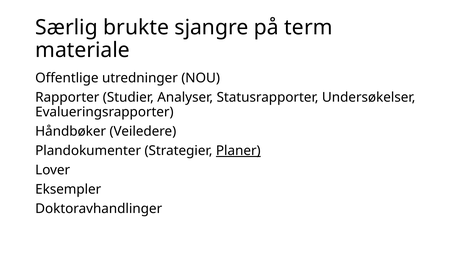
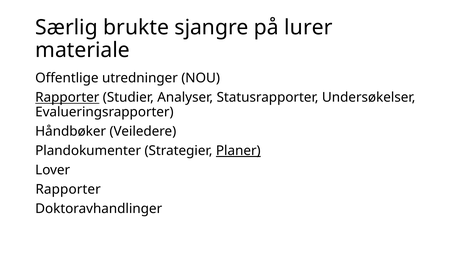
term: term -> lurer (308, 27)
Rapporter underline: none -> present (67, 97)
Eksempler: Eksempler -> Rapporter (68, 189)
